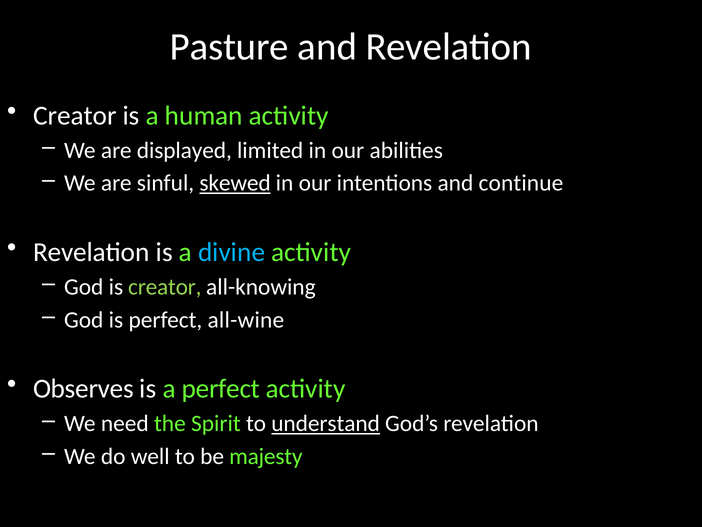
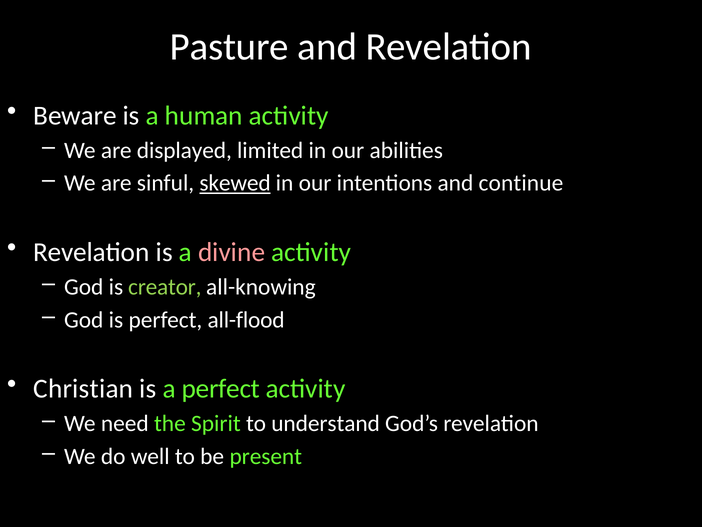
Creator: Creator -> Beware (75, 115)
divine colour: light blue -> pink (232, 252)
all-wine: all-wine -> all-flood (246, 320)
Observes: Observes -> Christian (83, 388)
understand underline: present -> none (326, 423)
majesty: majesty -> present (266, 456)
